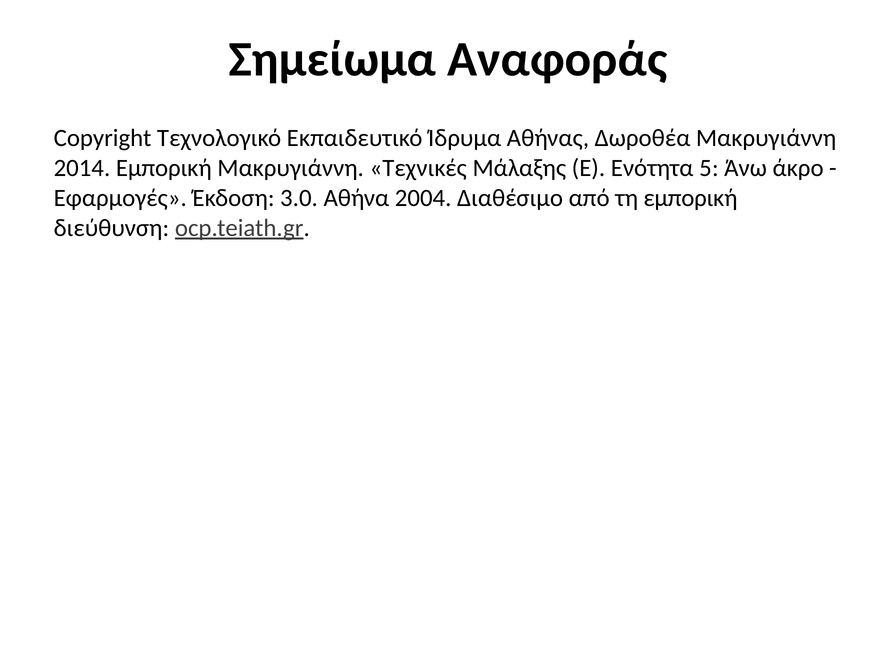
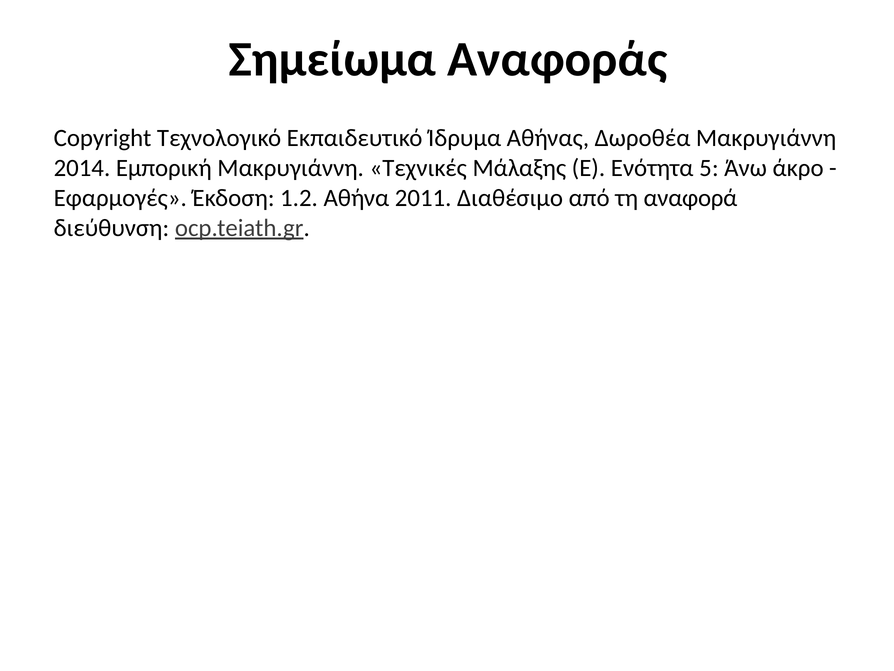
3.0: 3.0 -> 1.2 (299, 198)
2004: 2004 -> 2011 (423, 198)
τη εμπορική: εμπορική -> αναφορά (690, 198)
